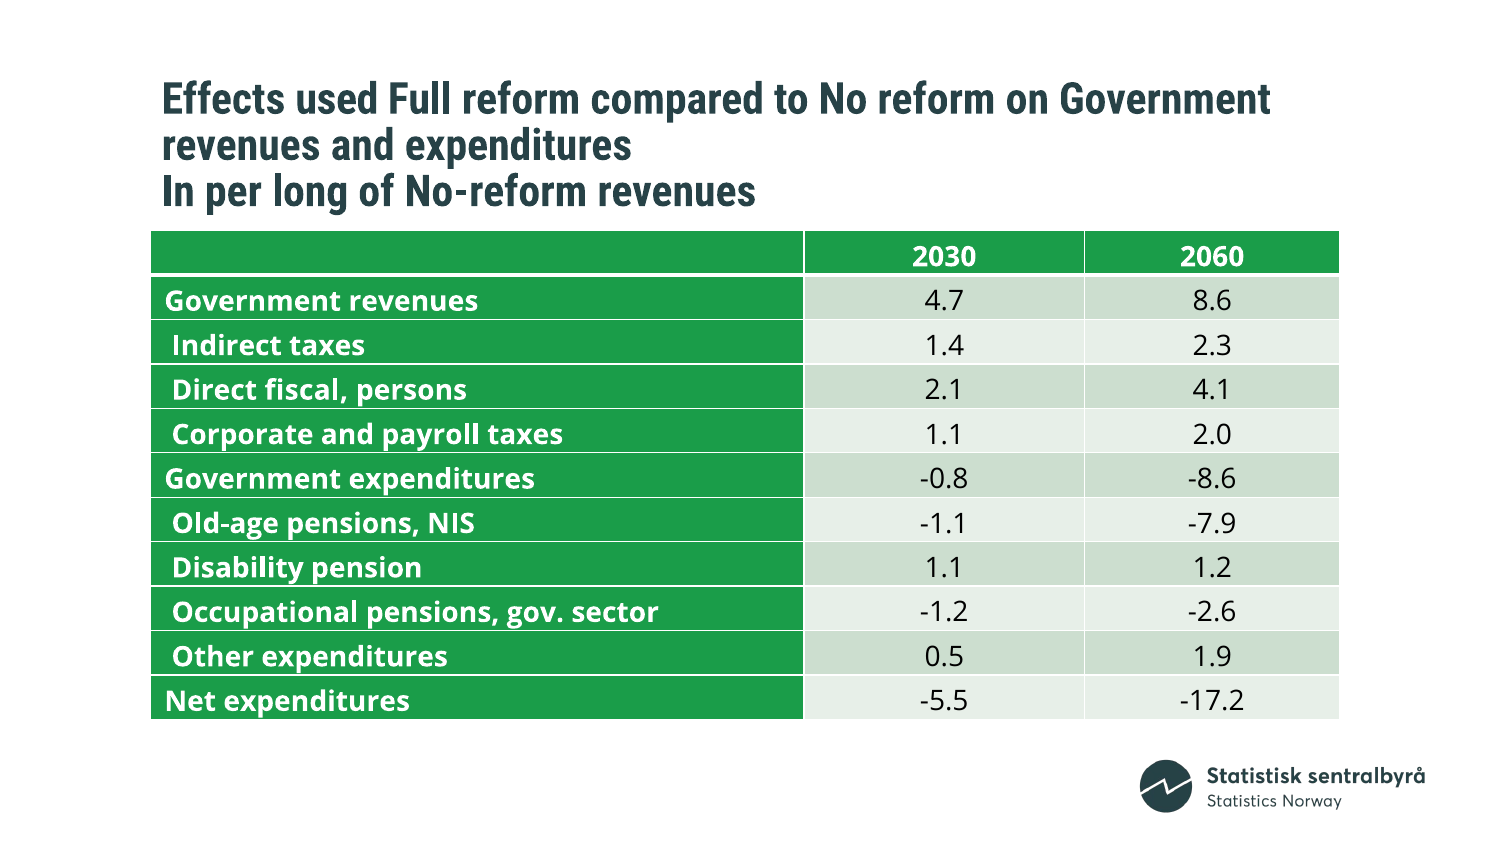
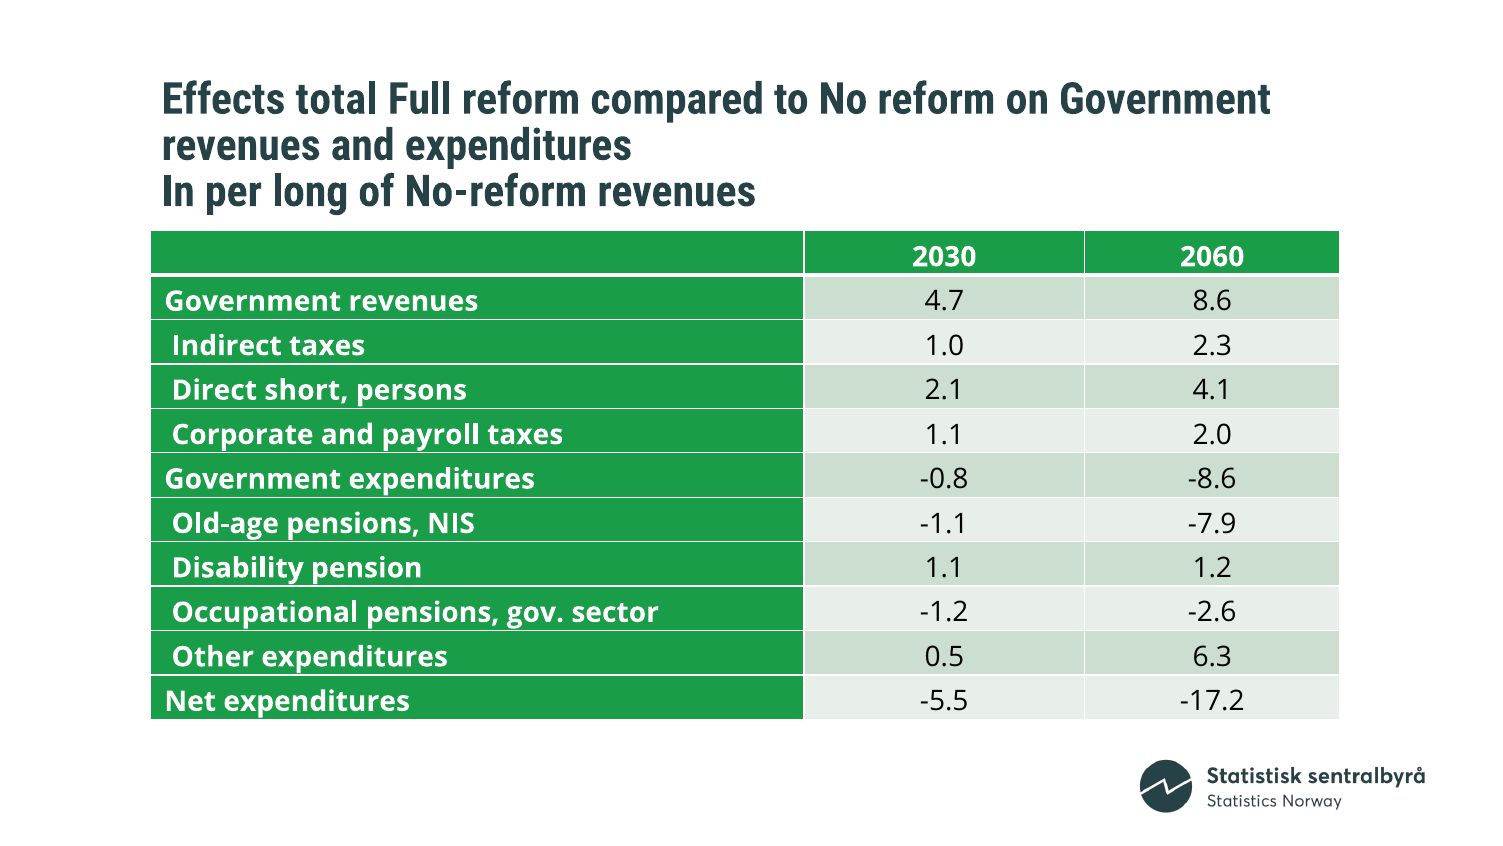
used: used -> total (336, 99)
1.4: 1.4 -> 1.0 (944, 346)
fiscal: fiscal -> short (306, 390)
1.9: 1.9 -> 6.3 (1212, 657)
